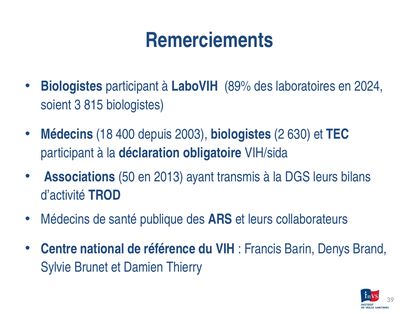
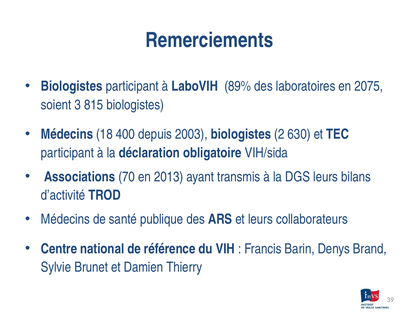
2024: 2024 -> 2075 (369, 86)
50: 50 -> 70 (127, 177)
